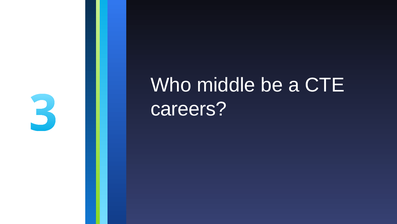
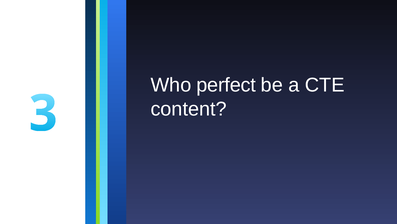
middle: middle -> perfect (226, 85)
careers: careers -> content (189, 109)
